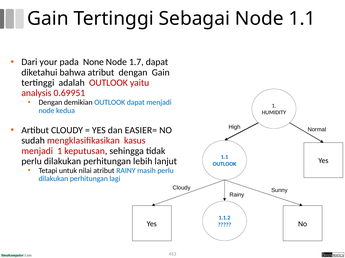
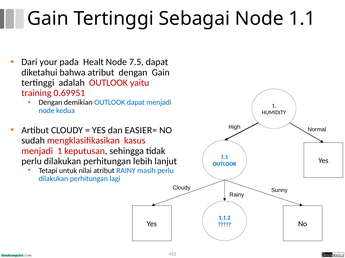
None: None -> Healt (93, 62)
1.7: 1.7 -> 7.5 (136, 62)
analysis: analysis -> training (36, 93)
